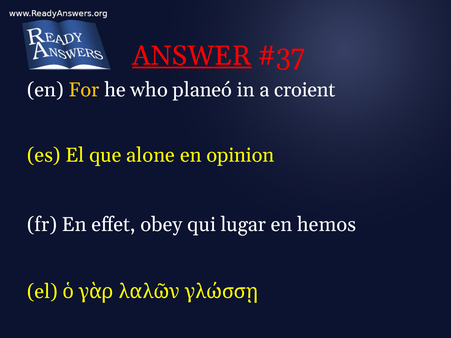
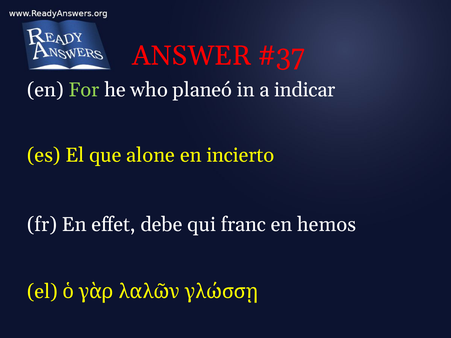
ANSWER underline: present -> none (192, 56)
For colour: yellow -> light green (84, 90)
croient: croient -> indicar (305, 90)
opinion: opinion -> incierto (240, 155)
obey: obey -> debe (161, 225)
lugar: lugar -> franc (243, 225)
